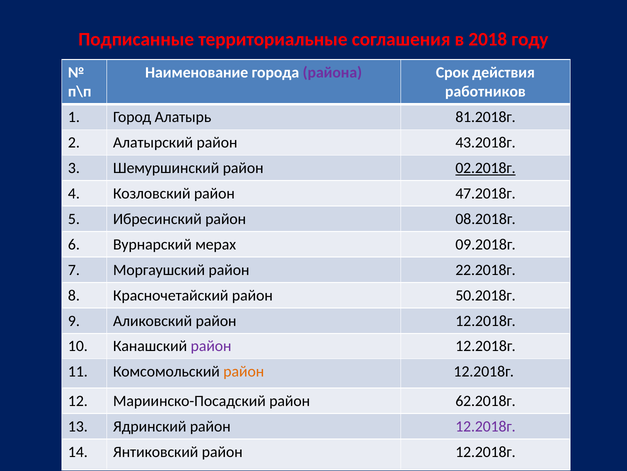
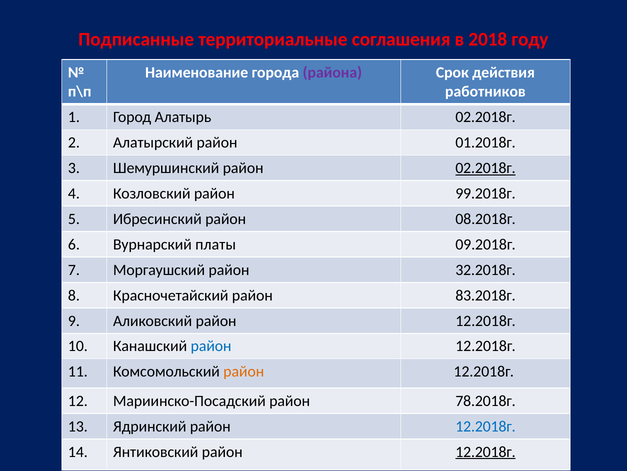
Алатырь 81.2018г: 81.2018г -> 02.2018г (486, 117)
43.2018г: 43.2018г -> 01.2018г (486, 142)
47.2018г: 47.2018г -> 99.2018г (486, 193)
мерах: мерах -> платы (216, 244)
22.2018г: 22.2018г -> 32.2018г (486, 269)
50.2018г: 50.2018г -> 83.2018г (486, 295)
район colour: purple -> blue (211, 346)
62.2018г: 62.2018г -> 78.2018г (486, 400)
12.2018г colour: purple -> blue (486, 426)
12.2018г underline: none -> present (486, 451)
